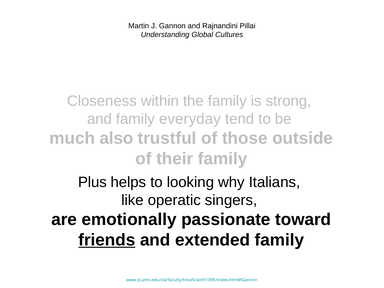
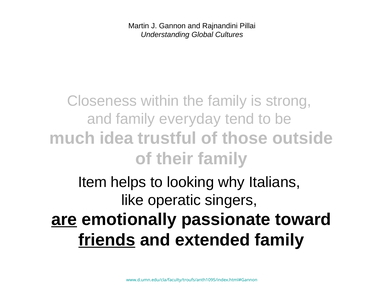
also: also -> idea (116, 138)
Plus: Plus -> Item (92, 182)
are underline: none -> present (64, 219)
